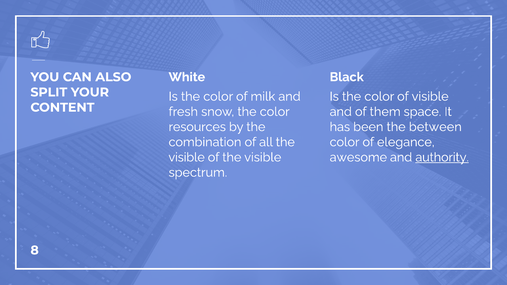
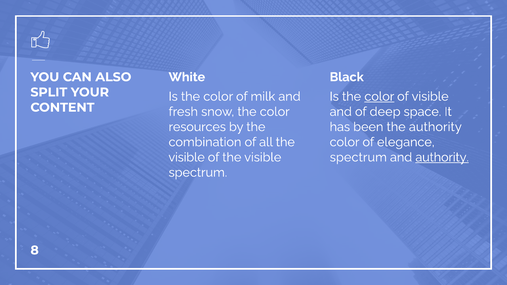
color underline: none -> present (379, 97)
them: them -> deep (385, 112)
the between: between -> authority (435, 127)
awesome: awesome -> spectrum (358, 157)
